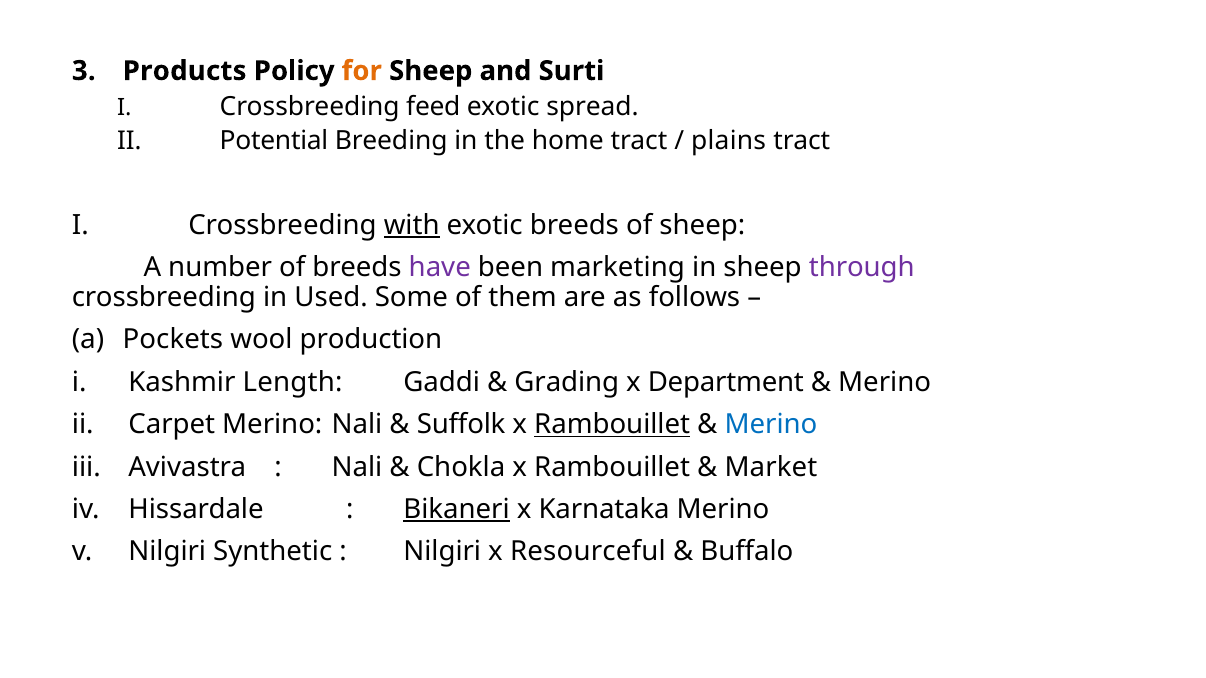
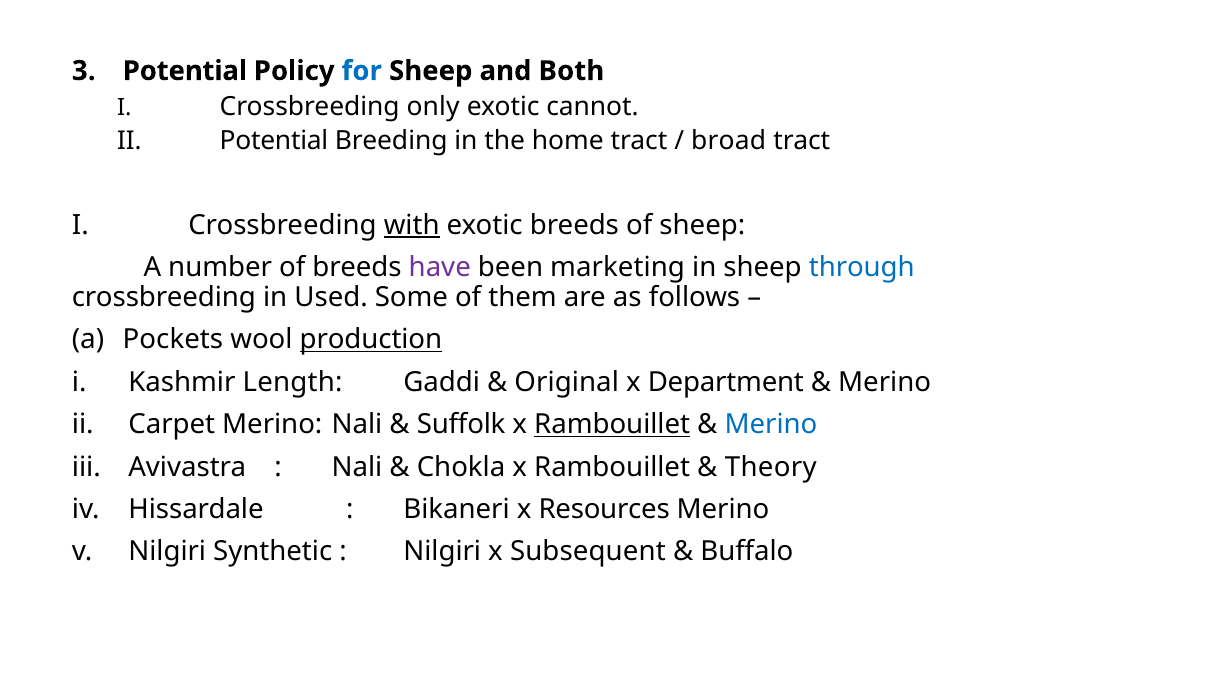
Products: Products -> Potential (185, 71)
for colour: orange -> blue (362, 71)
Surti: Surti -> Both (571, 71)
feed: feed -> only (433, 106)
spread: spread -> cannot (592, 106)
plains: plains -> broad (729, 141)
through colour: purple -> blue (862, 268)
production underline: none -> present (371, 340)
Grading: Grading -> Original (567, 382)
Market: Market -> Theory (771, 467)
Bikaneri underline: present -> none (457, 510)
Karnataka: Karnataka -> Resources (604, 510)
Resourceful: Resourceful -> Subsequent (588, 552)
